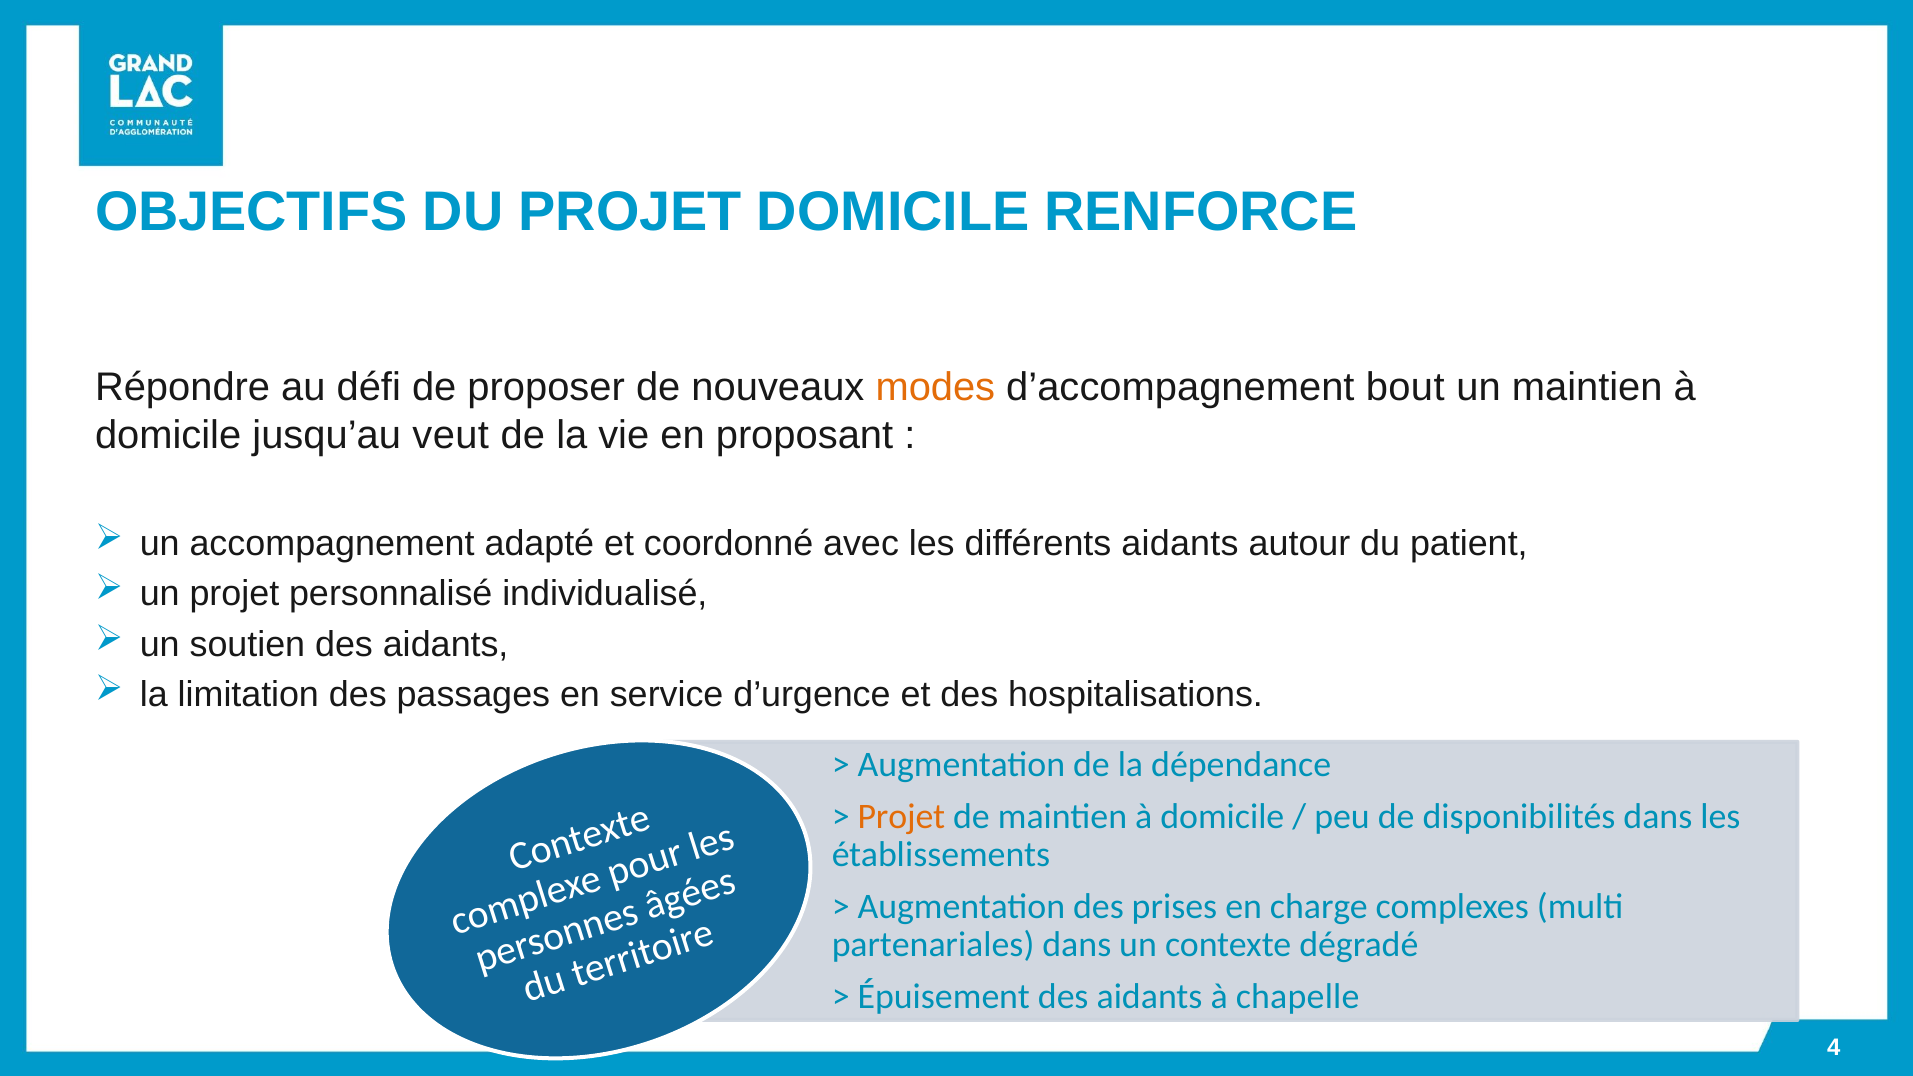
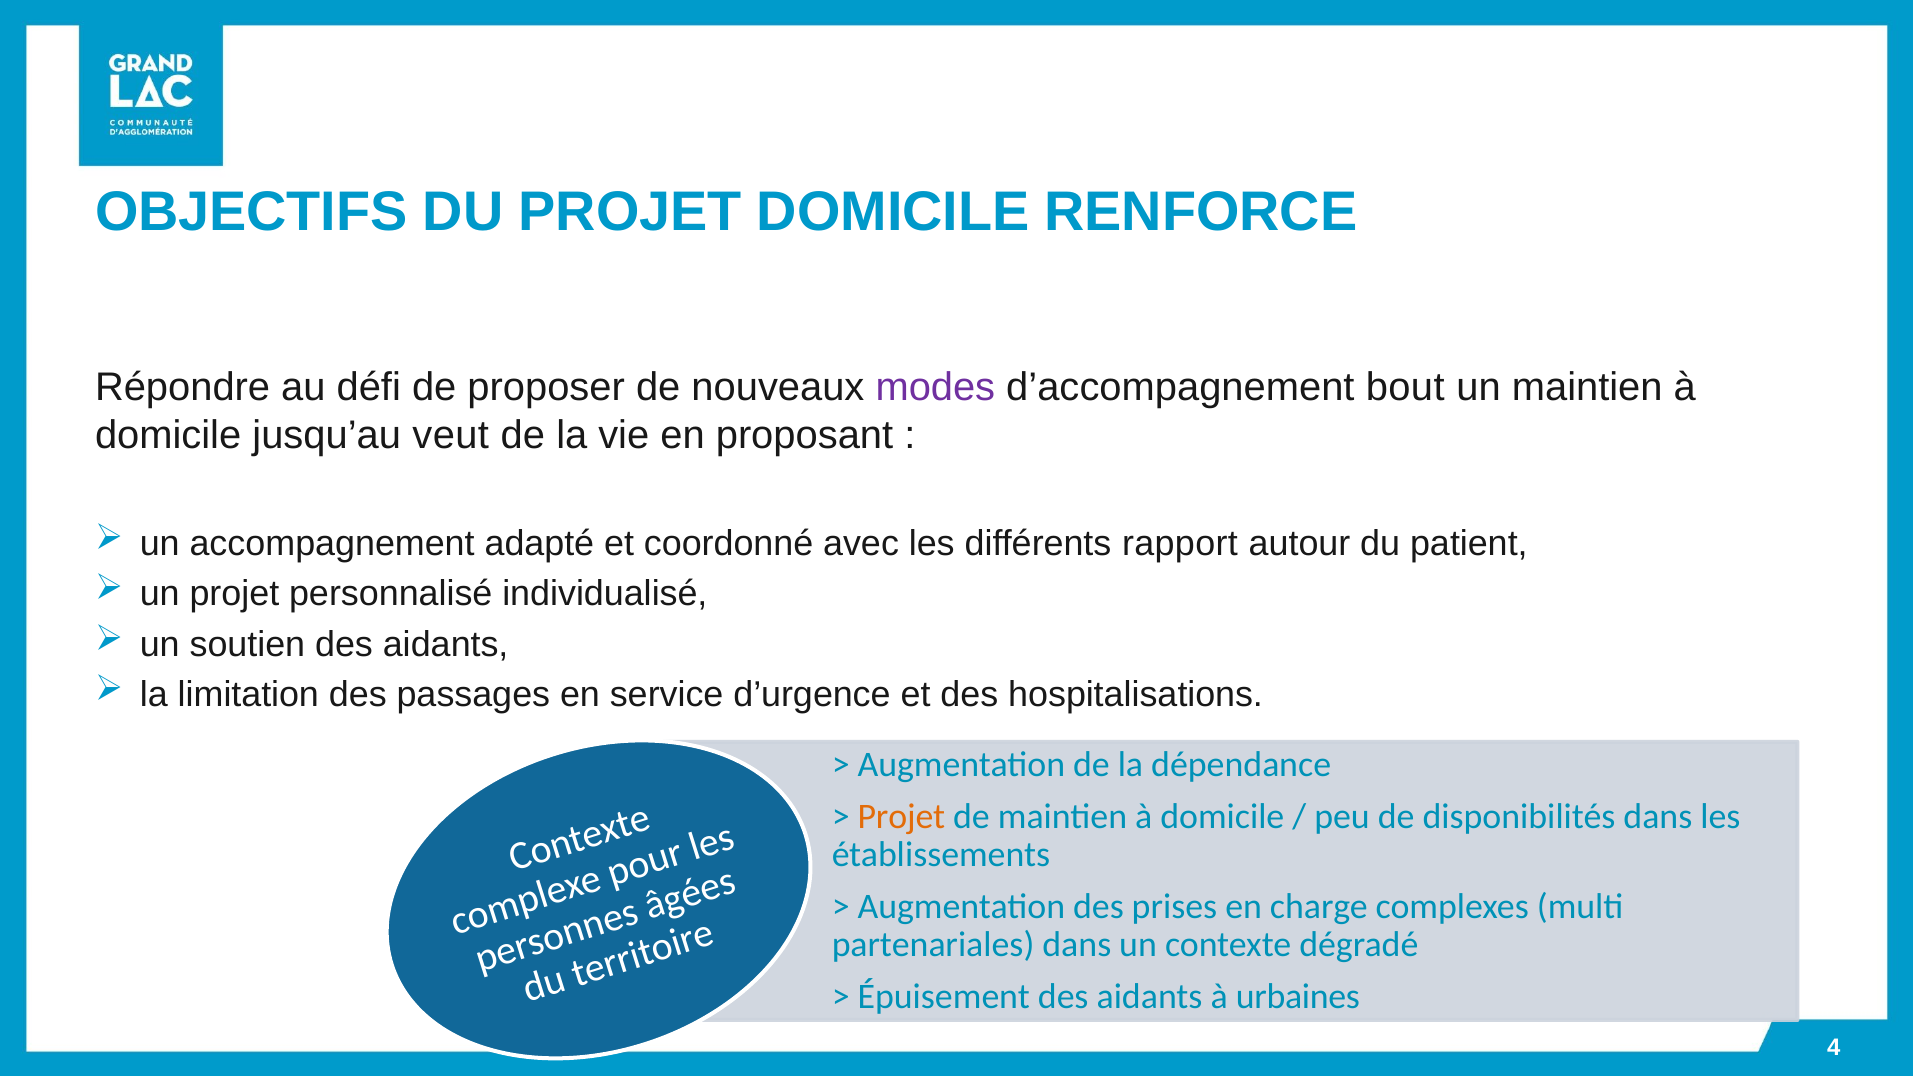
modes colour: orange -> purple (935, 388)
différents aidants: aidants -> rapport (1180, 544)
chapelle: chapelle -> urbaines (1298, 996)
